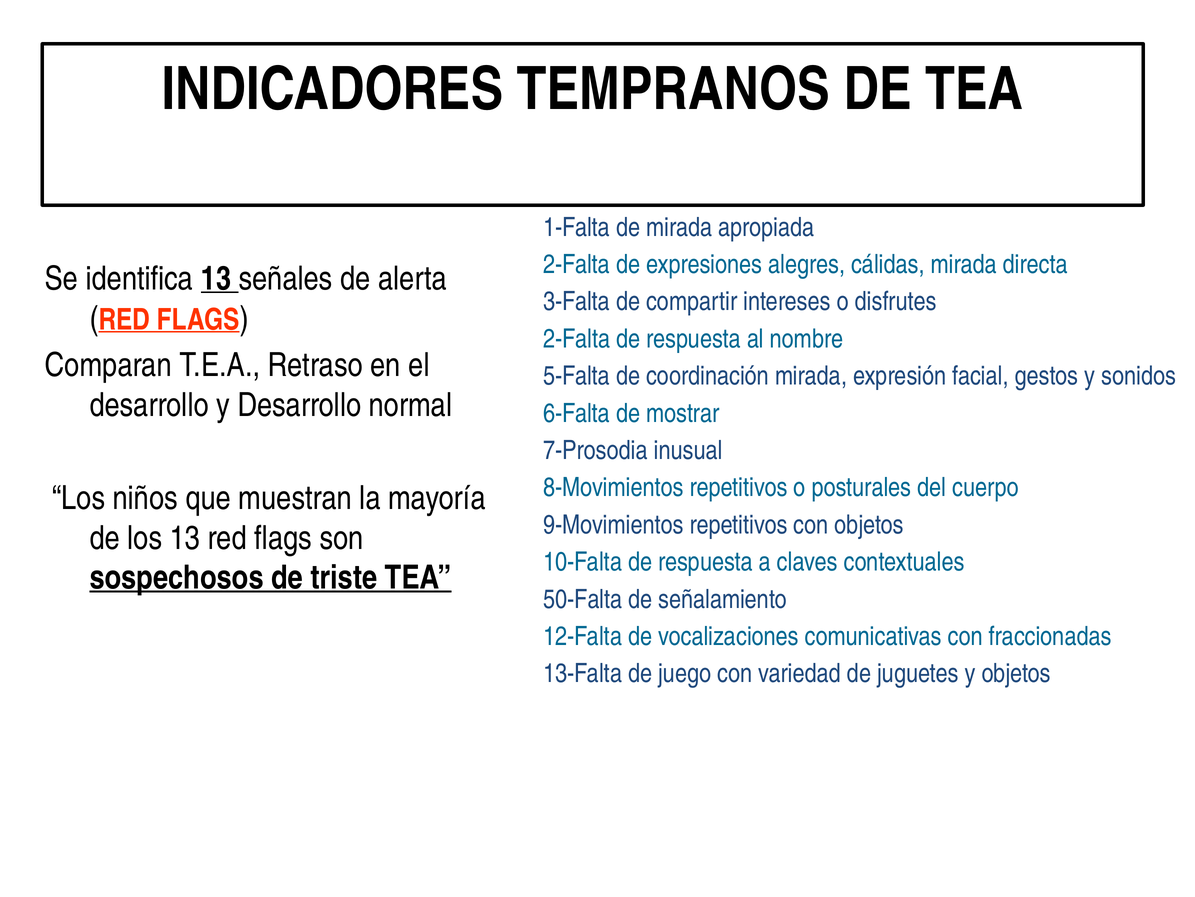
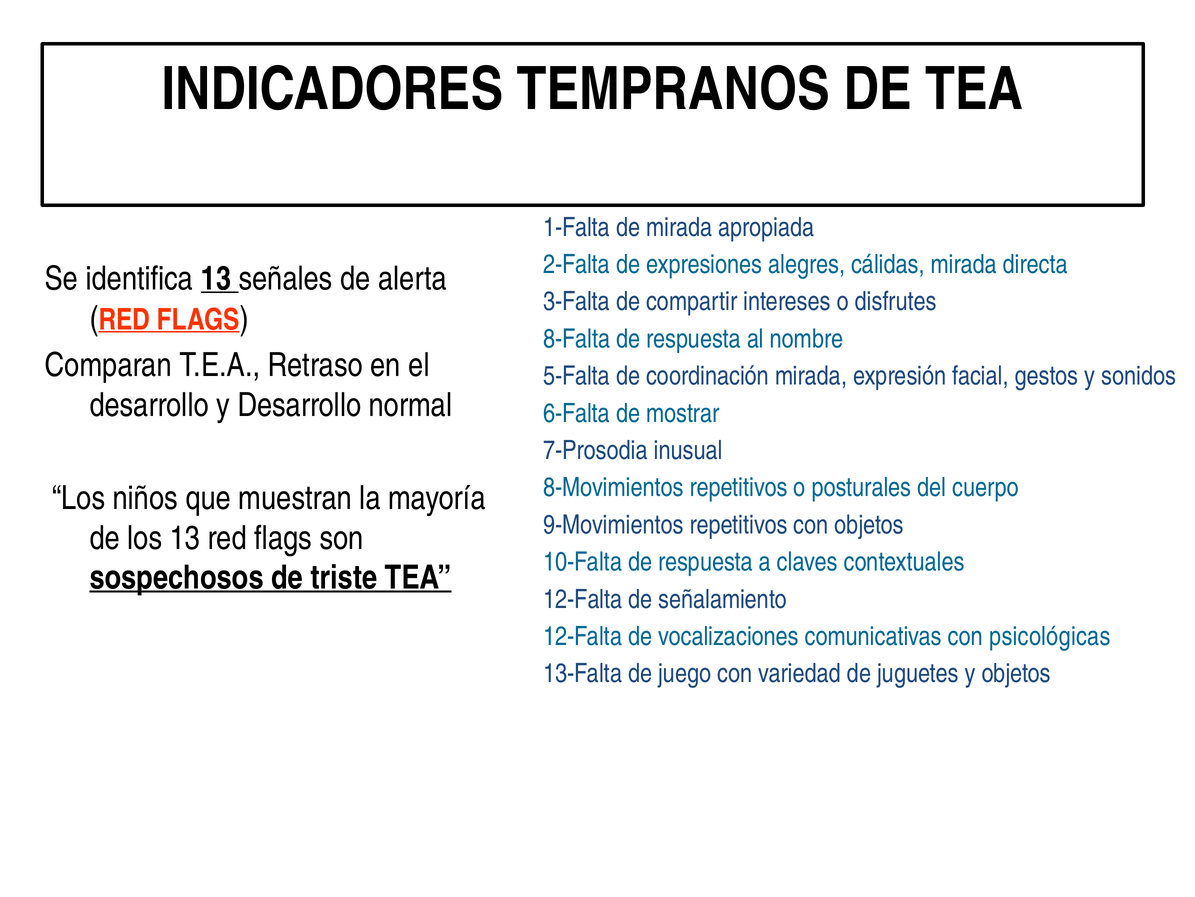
2-Falta: 2-Falta -> 8-Falta (577, 339)
50-Falta: 50-Falta -> 12-Falta (583, 599)
fraccionadas: fraccionadas -> psicológicas (1050, 636)
